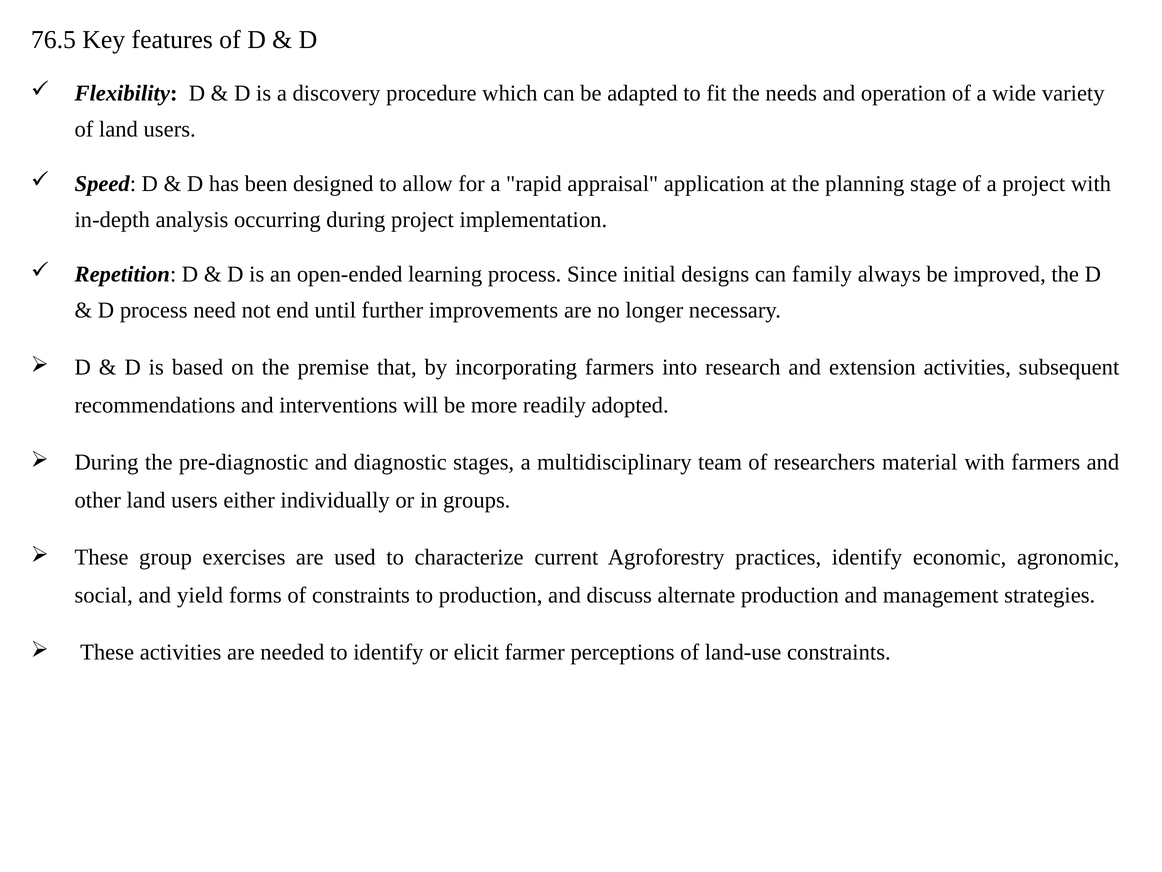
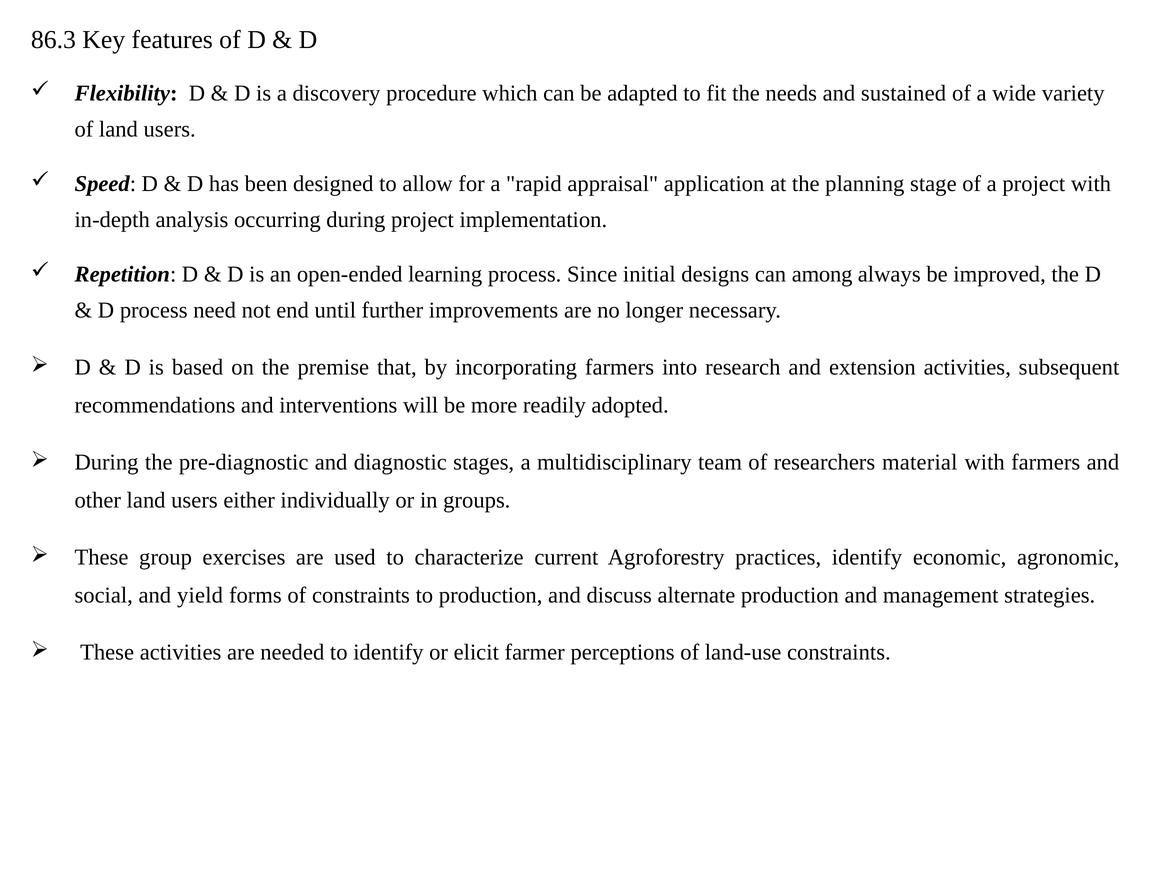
76.5: 76.5 -> 86.3 (53, 40)
operation: operation -> sustained (904, 93)
family: family -> among (822, 274)
